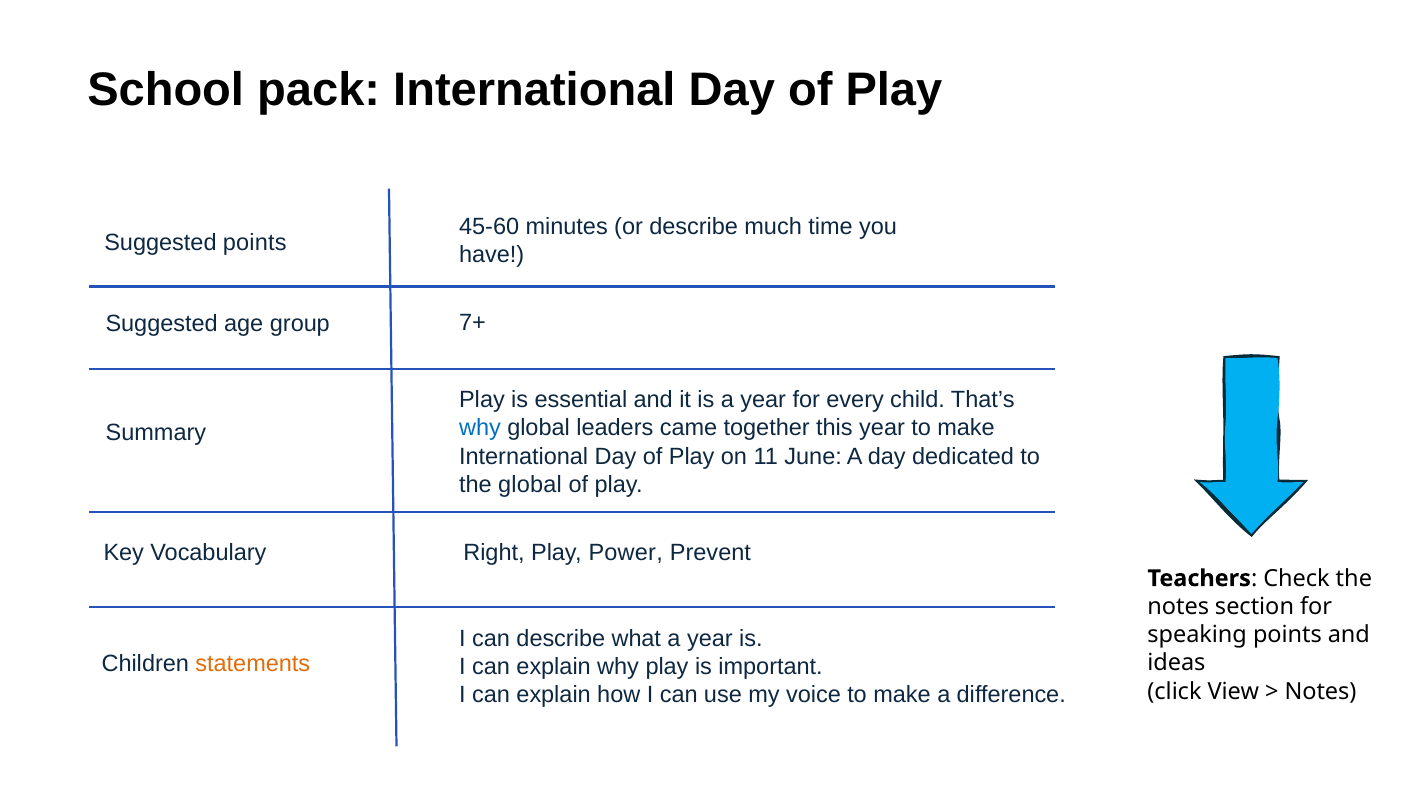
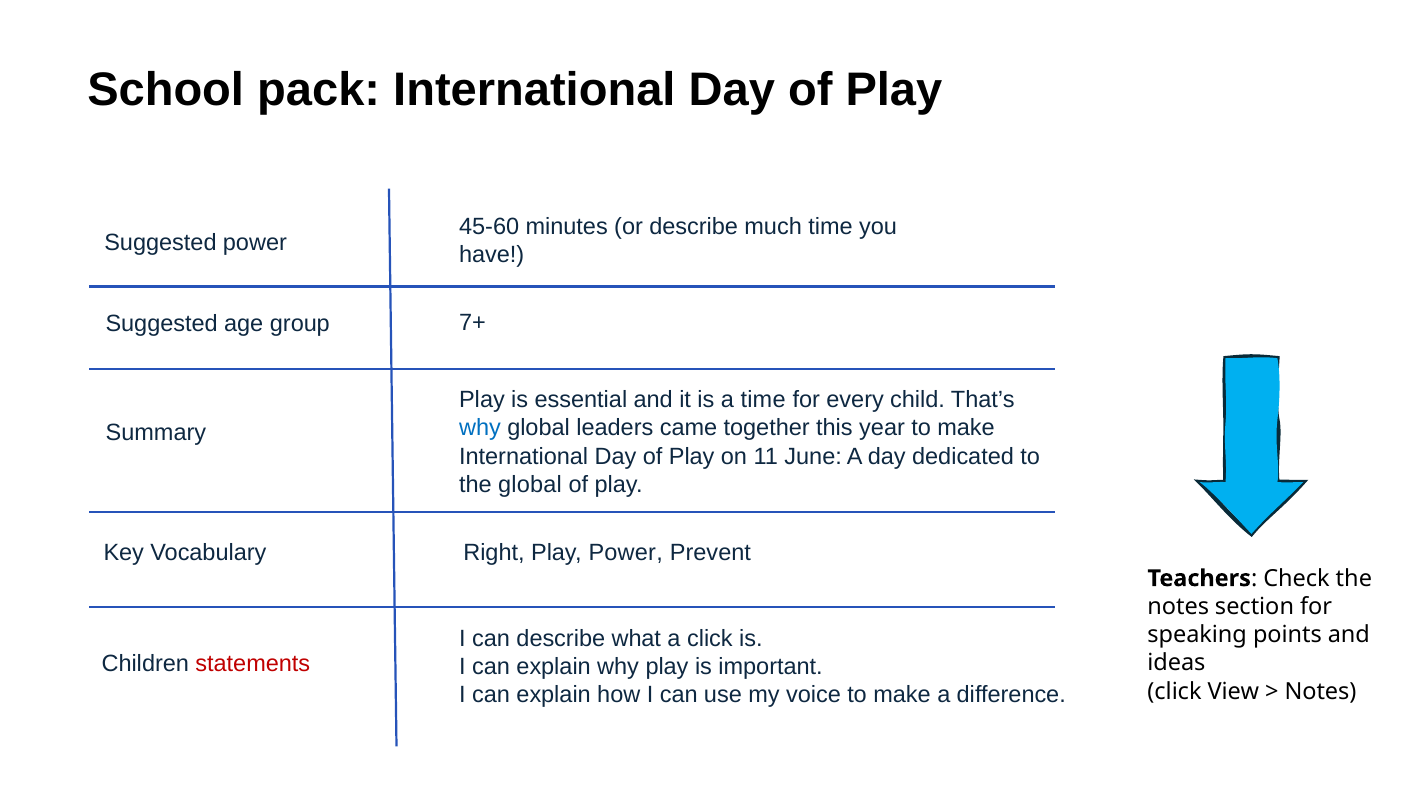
Suggested points: points -> power (255, 243)
is a year: year -> time (763, 400)
what a year: year -> click (710, 639)
statements colour: orange -> red (253, 664)
